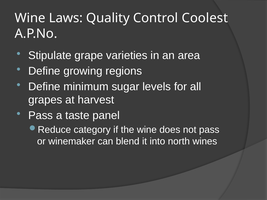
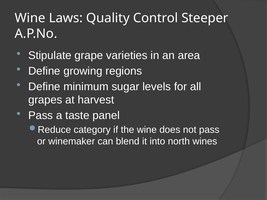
Coolest: Coolest -> Steeper (205, 18)
